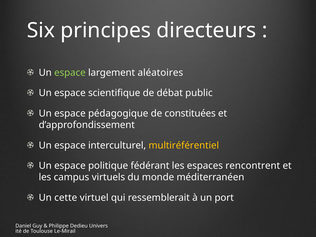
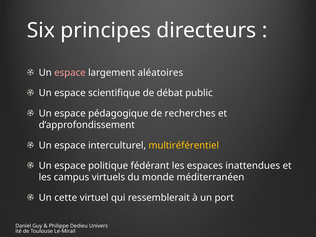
espace colour: light green -> pink (70, 73)
constituées: constituées -> recherches (190, 113)
rencontrent: rencontrent -> inattendues (253, 166)
